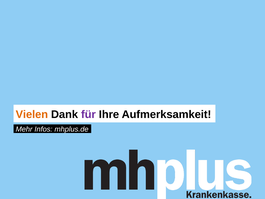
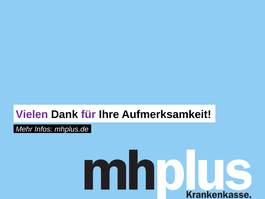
Vielen colour: orange -> purple (32, 114)
